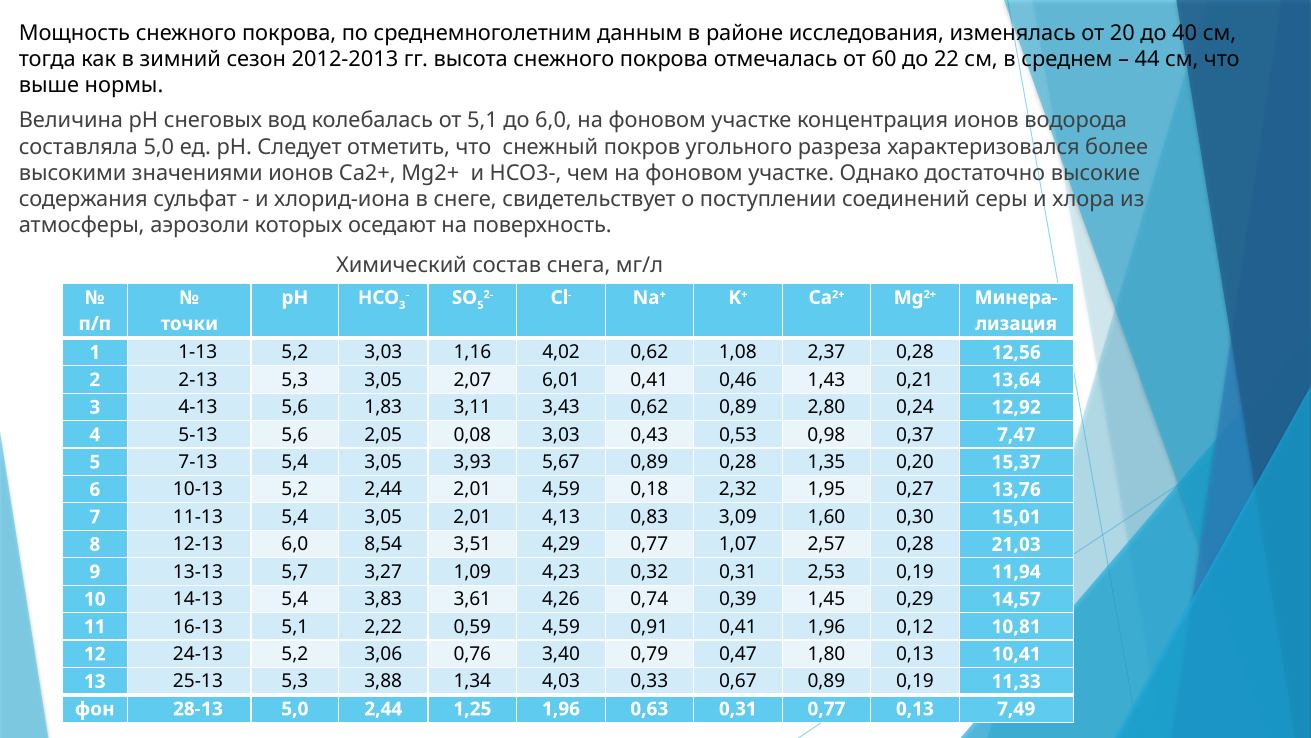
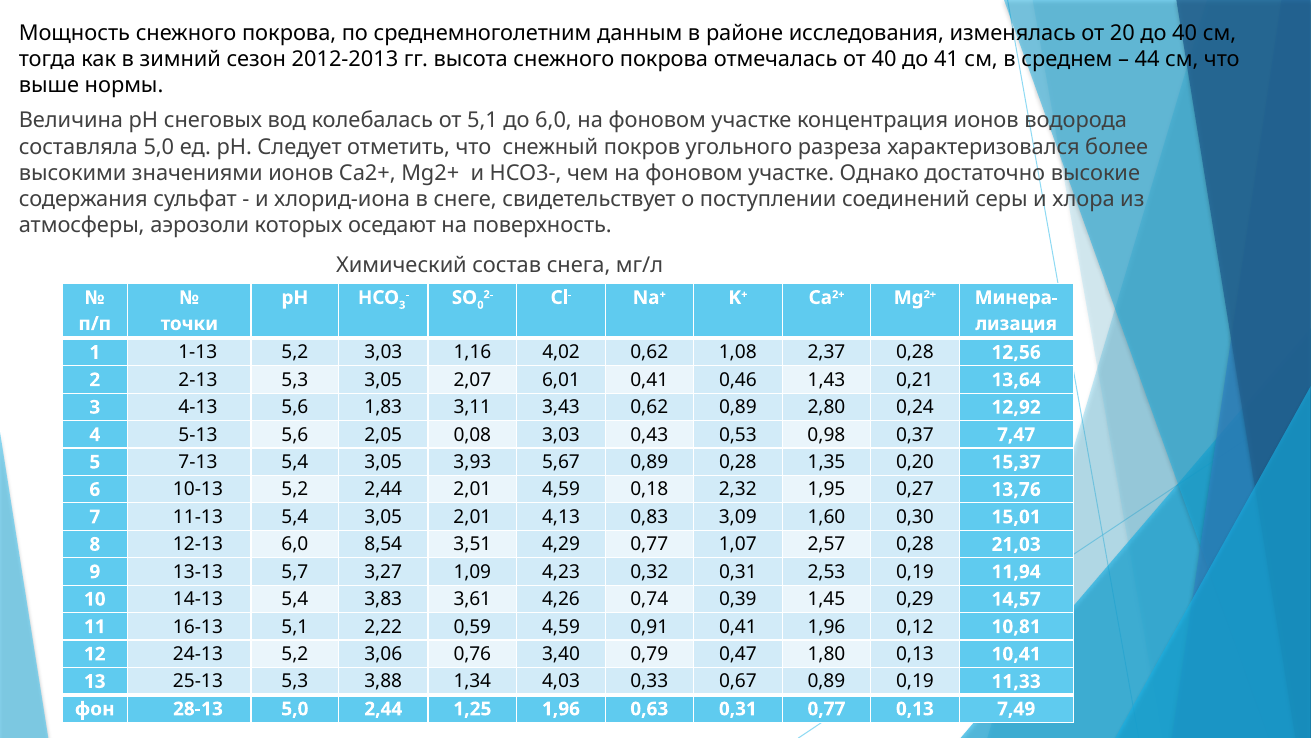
от 60: 60 -> 40 (884, 59)
22: 22 -> 41 (947, 59)
5: 5 -> 0 (480, 305)
